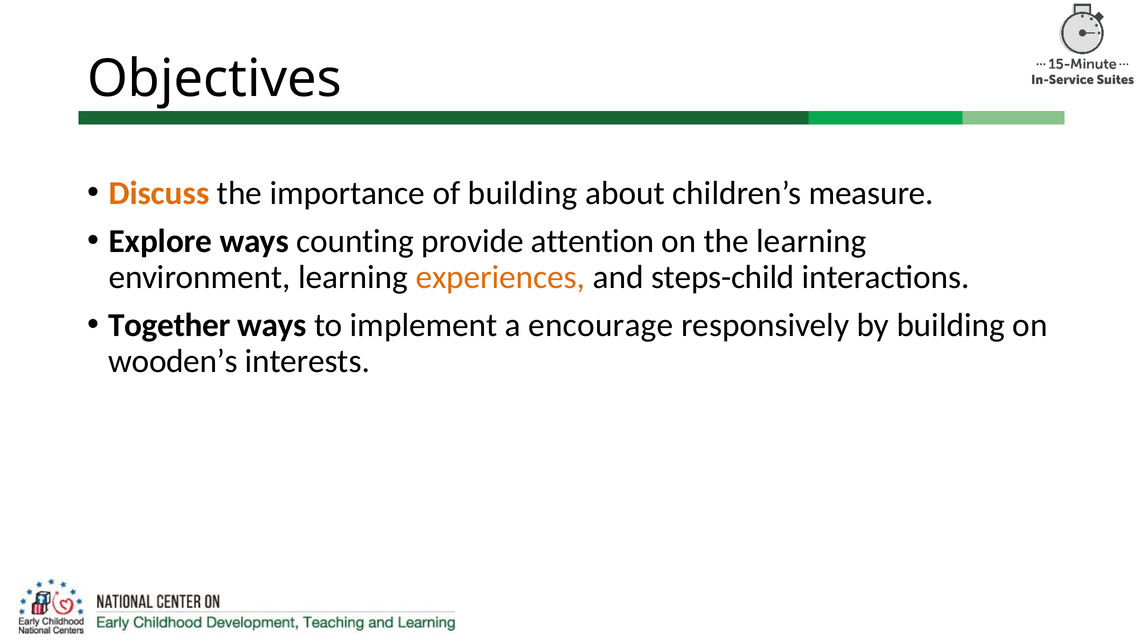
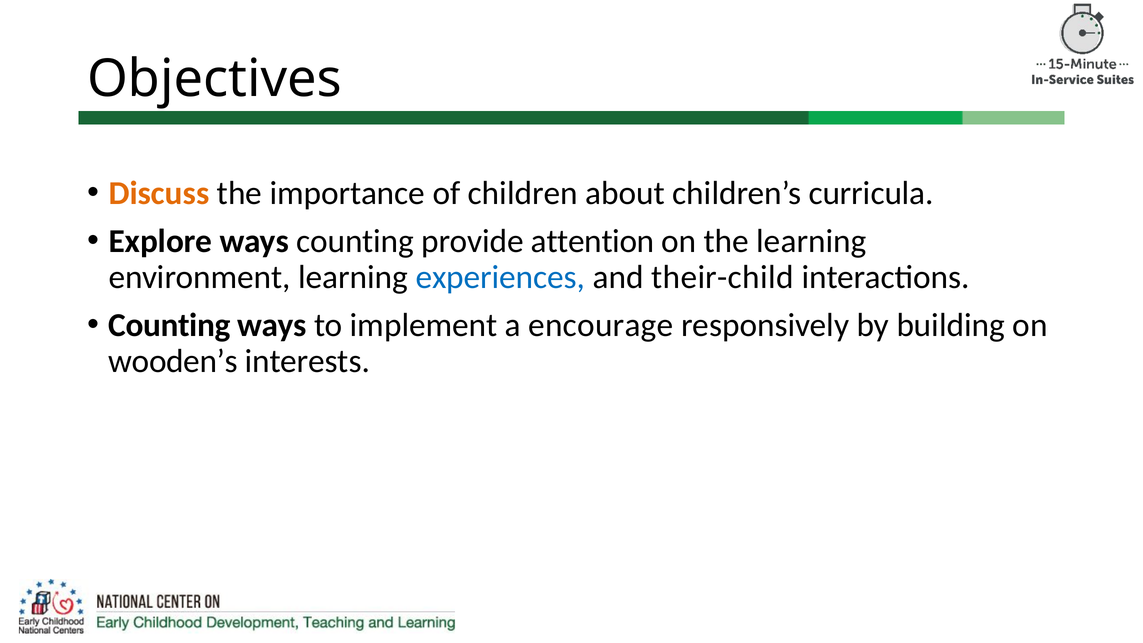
of building: building -> children (523, 193)
measure: measure -> curricula (871, 193)
experiences colour: orange -> blue (500, 277)
steps-child: steps-child -> their-child (722, 277)
Together: Together -> Counting (169, 325)
